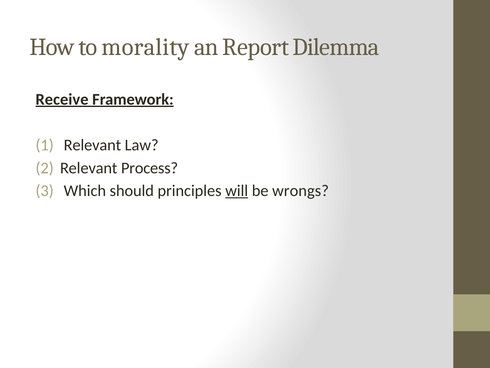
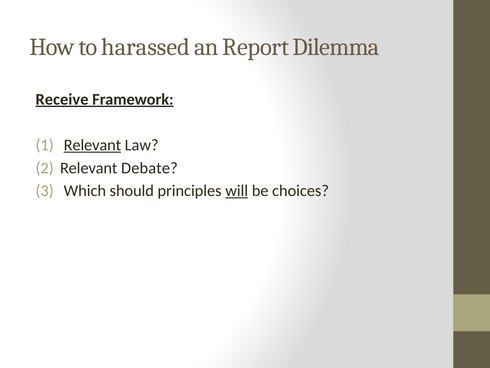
morality: morality -> harassed (146, 47)
Relevant underline: none -> present (92, 145)
Process: Process -> Debate (149, 168)
wrongs: wrongs -> choices (301, 191)
